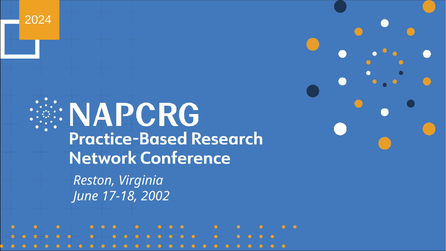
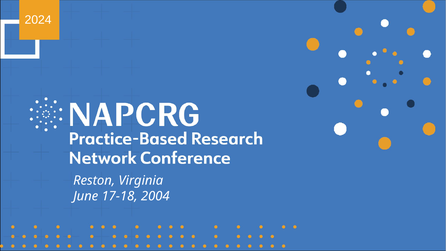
2002: 2002 -> 2004 (155, 196)
